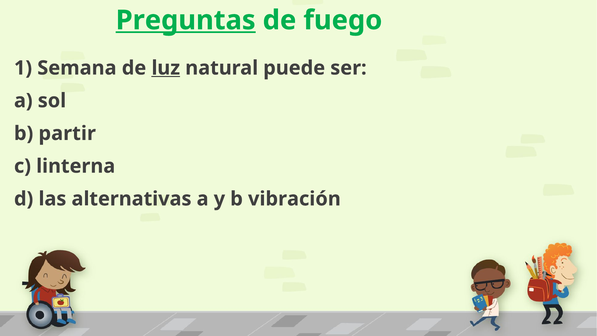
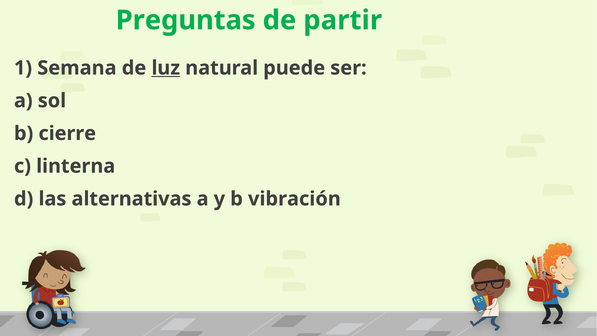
Preguntas underline: present -> none (186, 20)
fuego: fuego -> partir (343, 20)
partir: partir -> cierre (67, 133)
